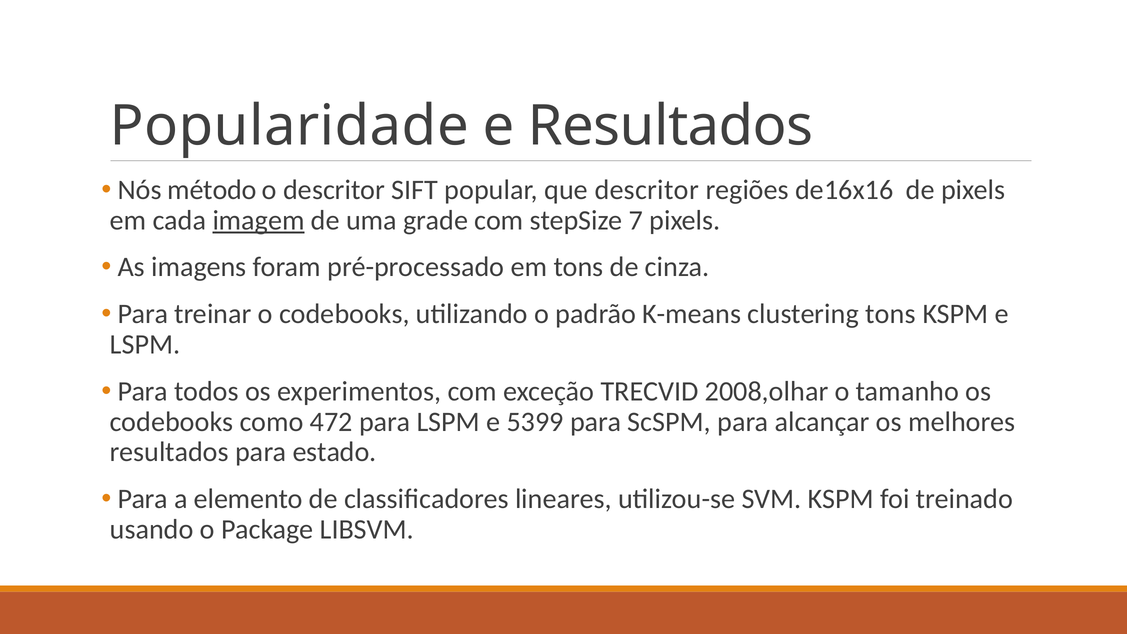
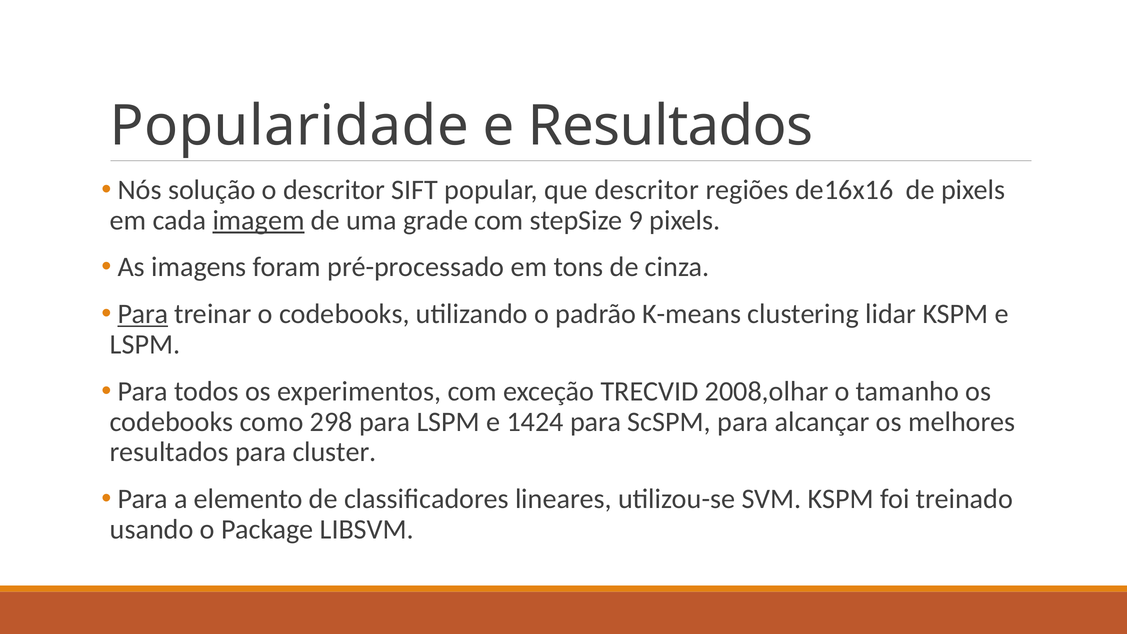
método: método -> solução (212, 190)
7: 7 -> 9 (636, 220)
Para underline: none -> present (143, 314)
clustering tons: tons -> lidar (891, 314)
472: 472 -> 298 (331, 422)
5399: 5399 -> 1424 (535, 422)
estado: estado -> cluster (334, 452)
